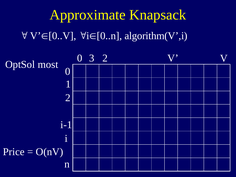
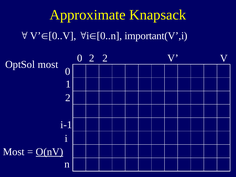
algorithm(V’,i: algorithm(V’,i -> important(V’,i (156, 36)
0 3: 3 -> 2 (92, 58)
Price: Price -> Most (14, 152)
O(nV underline: none -> present (49, 152)
